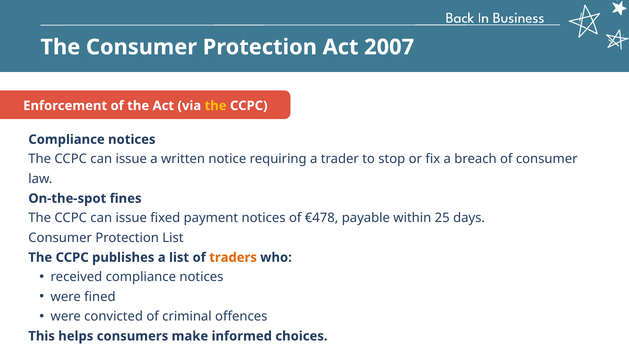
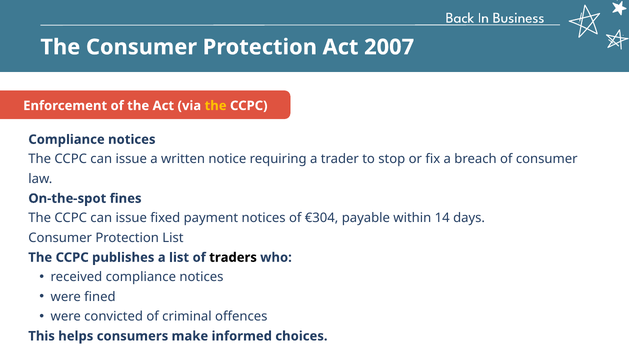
€478: €478 -> €304 (322, 218)
25: 25 -> 14 (442, 218)
traders colour: orange -> black (233, 257)
